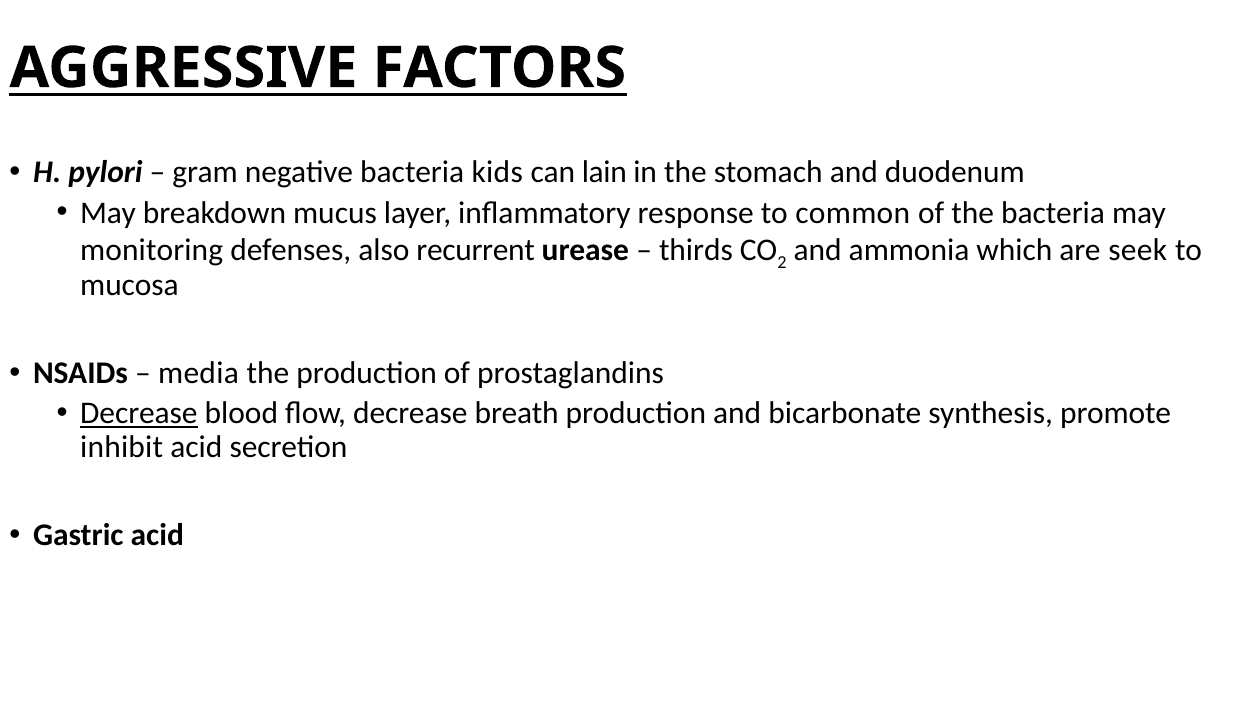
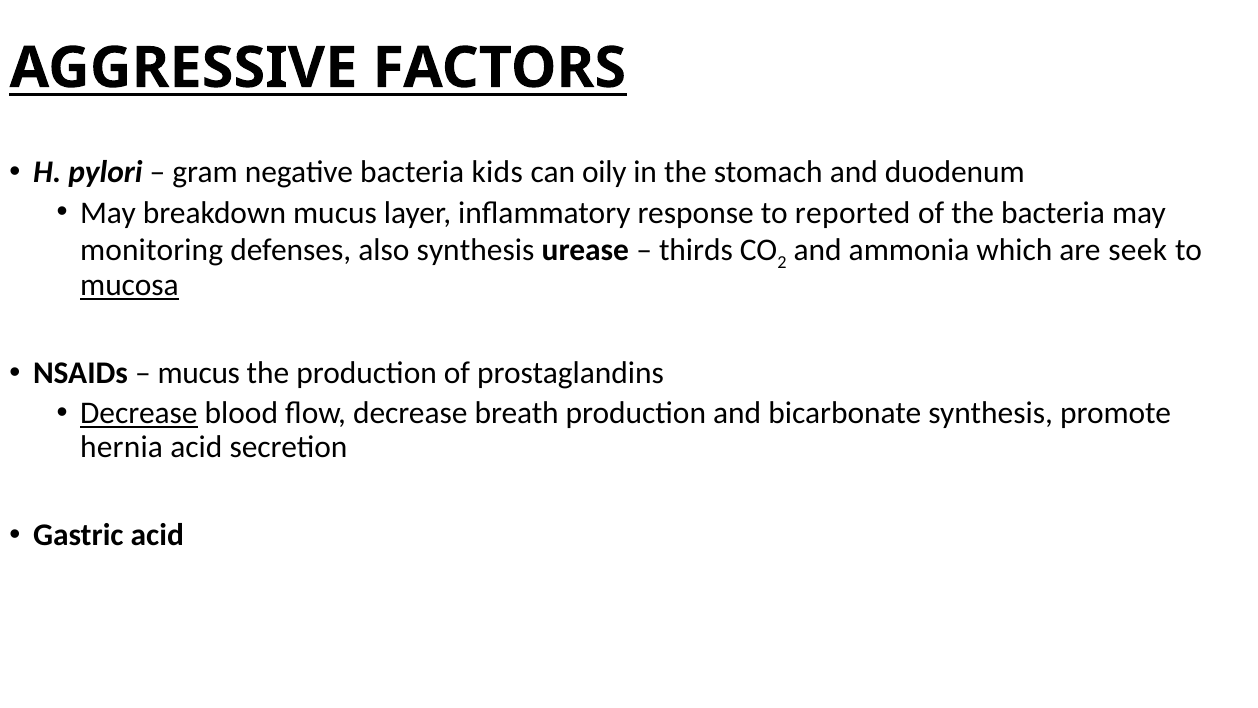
lain: lain -> oily (604, 172)
common: common -> reported (853, 213)
also recurrent: recurrent -> synthesis (476, 250)
mucosa underline: none -> present (130, 285)
media: media -> mucus (199, 373)
inhibit: inhibit -> hernia (122, 447)
